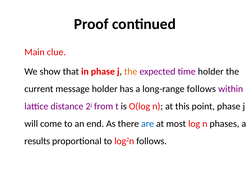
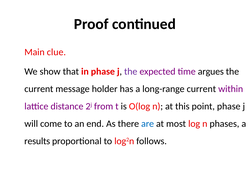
the colour: orange -> purple (131, 72)
time holder: holder -> argues (211, 72)
long-range follows: follows -> current (201, 89)
